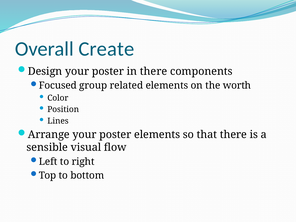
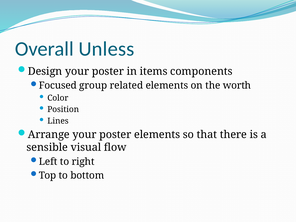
Create: Create -> Unless (106, 49)
in there: there -> items (154, 71)
